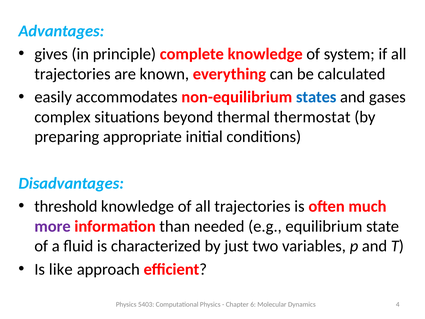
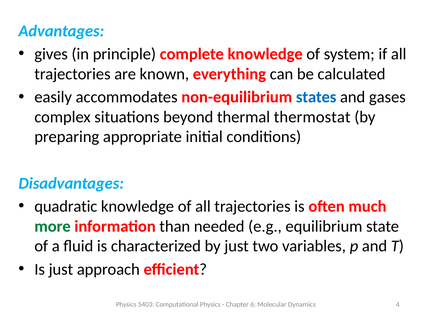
threshold: threshold -> quadratic (66, 206)
more colour: purple -> green (53, 226)
Is like: like -> just (61, 269)
